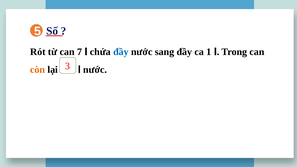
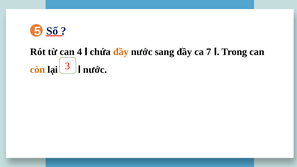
7: 7 -> 4 (80, 52)
đầy colour: blue -> orange (121, 52)
1: 1 -> 7 (209, 52)
